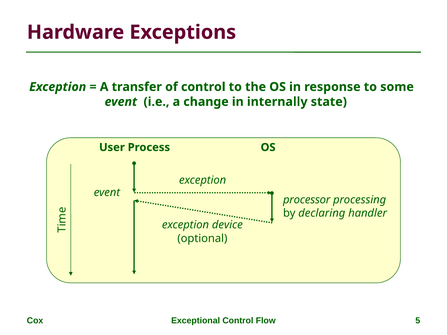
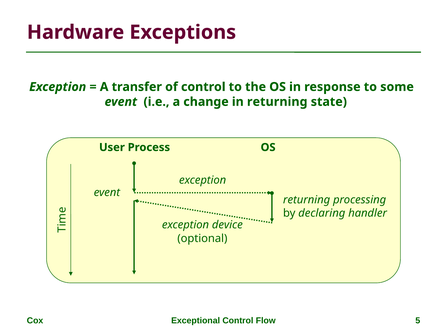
in internally: internally -> returning (277, 102)
processor: processor -> returning (307, 200)
